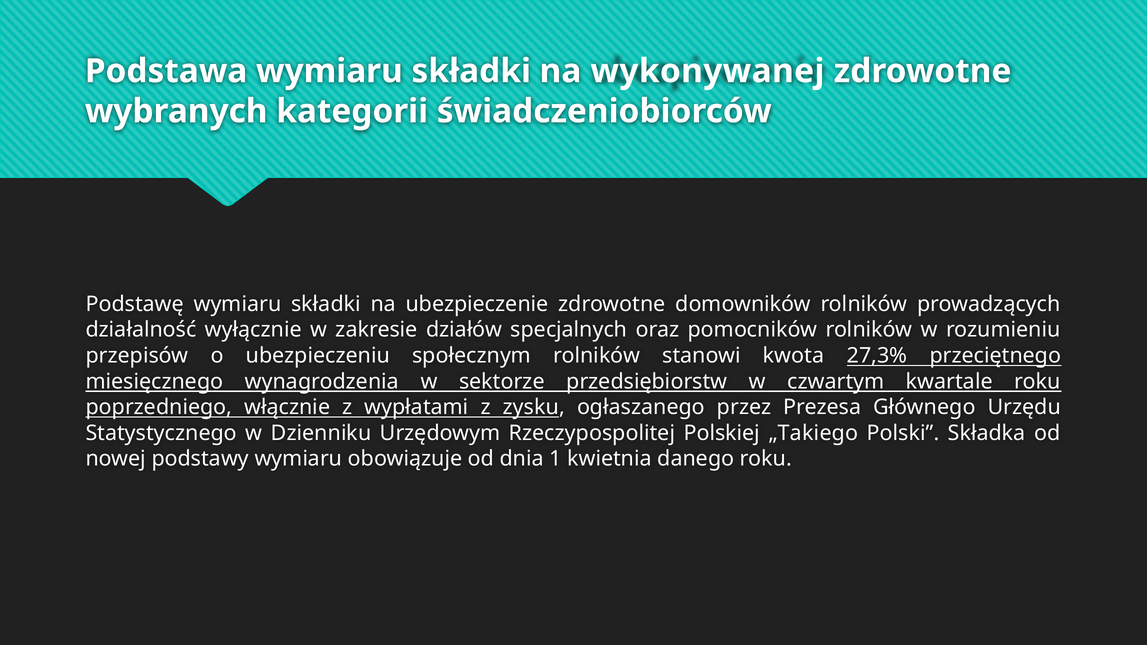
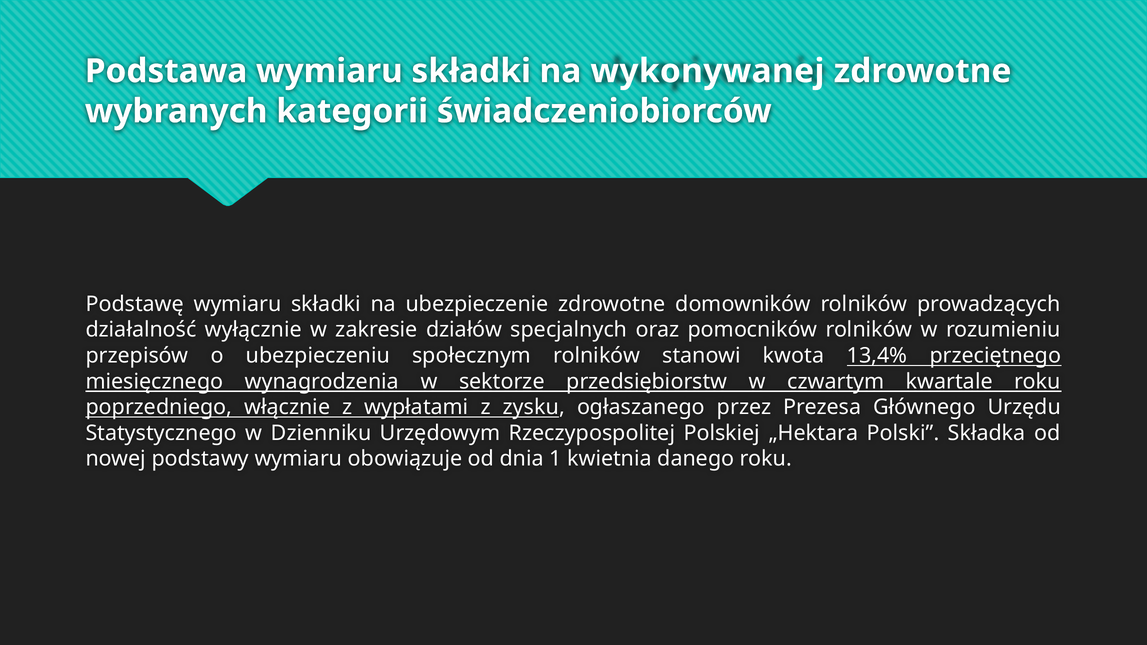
27,3%: 27,3% -> 13,4% (877, 356)
„Takiego: „Takiego -> „Hektara (813, 433)
